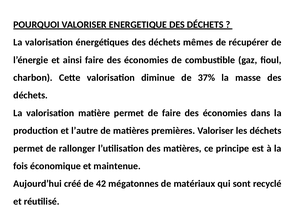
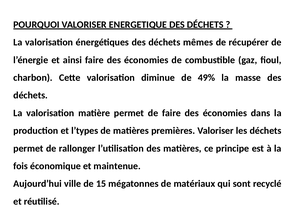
37%: 37% -> 49% (207, 78)
l’autre: l’autre -> l’types (85, 131)
créé: créé -> ville (73, 184)
42: 42 -> 15 (101, 184)
